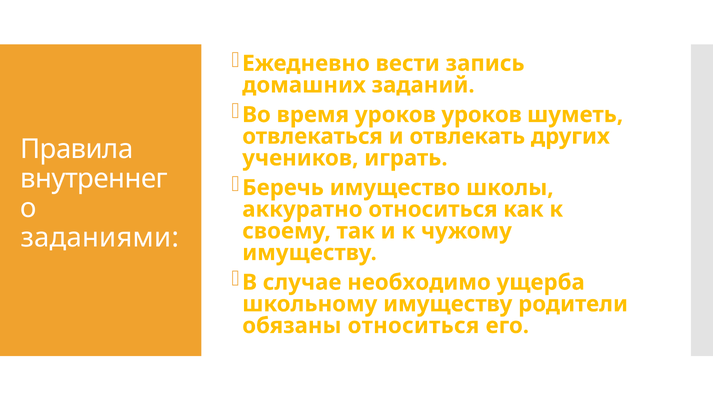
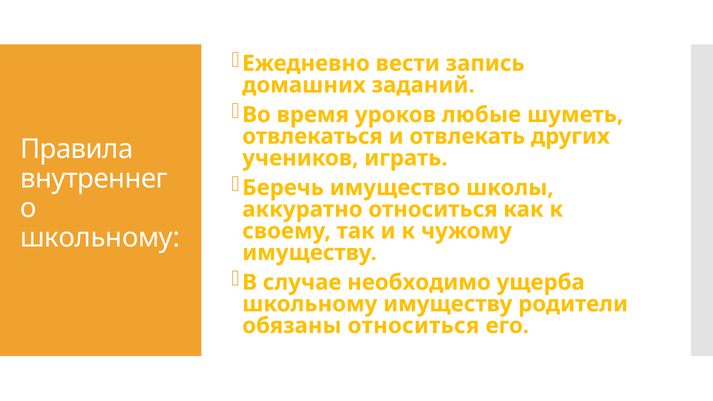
уроков уроков: уроков -> любые (481, 115)
заданиями: заданиями -> школьному (100, 238)
